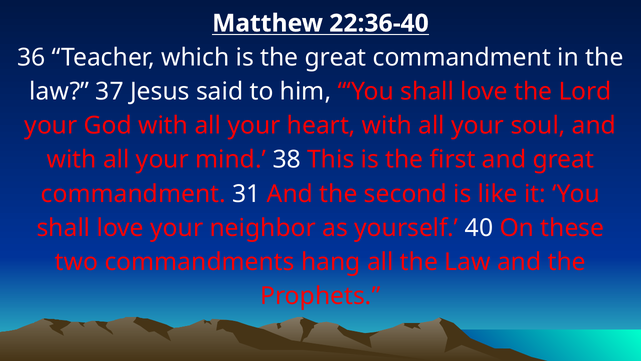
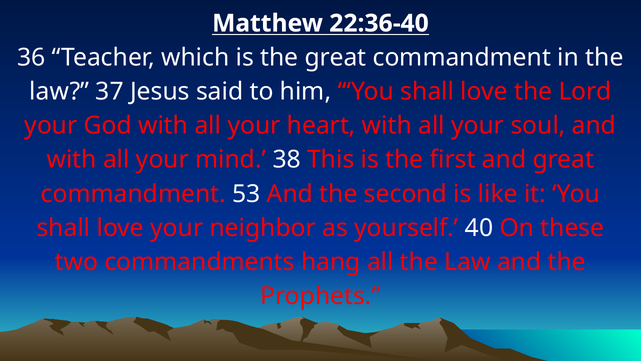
31: 31 -> 53 (246, 194)
